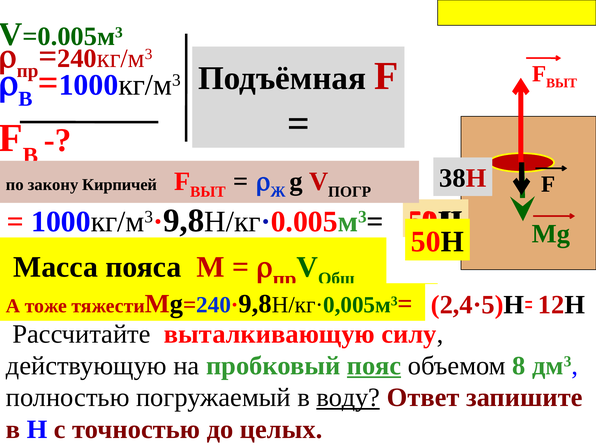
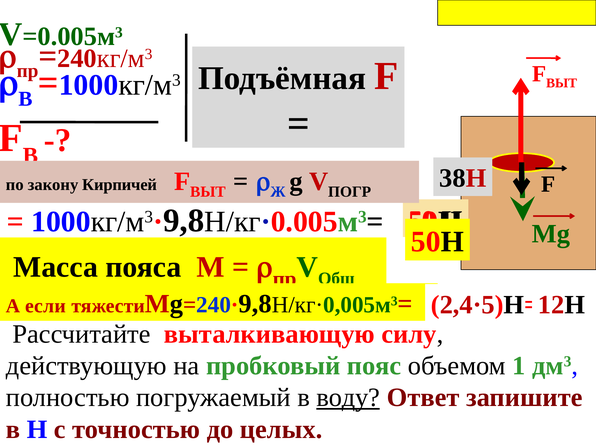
тоже: тоже -> если (46, 306)
пояс underline: present -> none (374, 366)
8: 8 -> 1 (519, 366)
